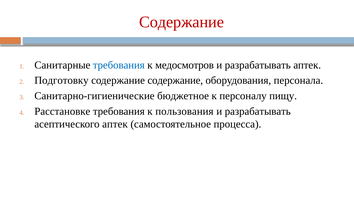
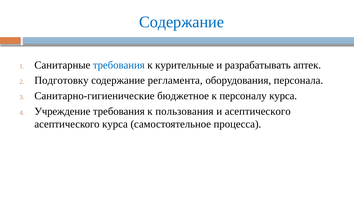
Содержание colour: red -> blue (182, 22)
медосмотров: медосмотров -> курительные (185, 65)
содержание содержание: содержание -> регламента (175, 80)
персоналу пищу: пищу -> курса (283, 96)
Расстановке: Расстановке -> Учреждение (62, 111)
разрабатывать: разрабатывать -> асептического (258, 111)
асептического аптек: аптек -> курса (115, 124)
